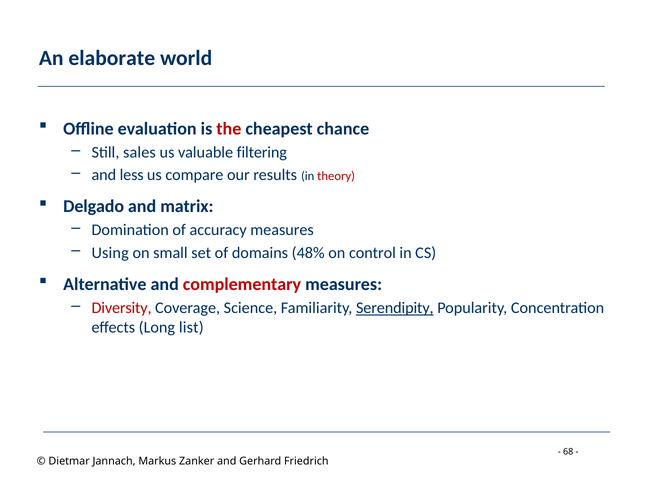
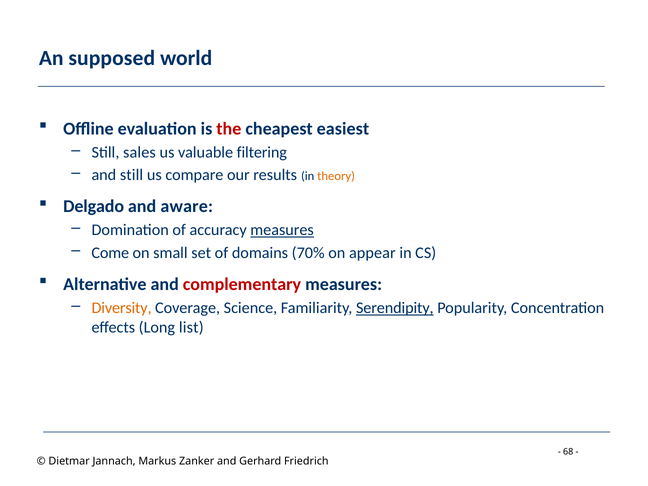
elaborate: elaborate -> supposed (112, 58)
chance: chance -> easiest (343, 129)
and less: less -> still (132, 175)
theory colour: red -> orange (336, 176)
matrix: matrix -> aware (187, 206)
measures underline: none -> present (282, 230)
Using: Using -> Come (110, 253)
48%: 48% -> 70% (308, 253)
control: control -> appear (372, 253)
Diversity colour: red -> orange (122, 308)
